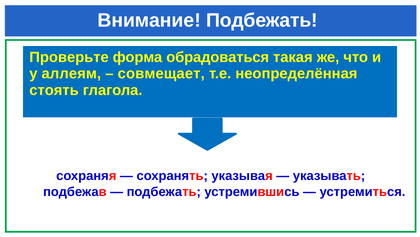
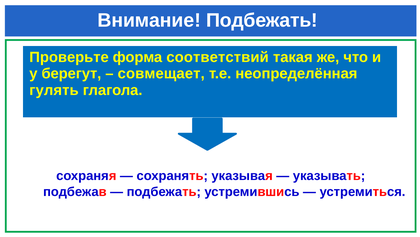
обрадоваться: обрадоваться -> соответствий (218, 57)
аллеям: аллеям -> берегут (71, 74)
стоять: стоять -> гулять (54, 90)
